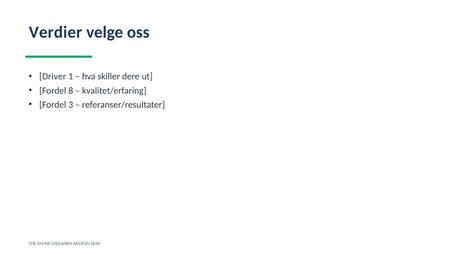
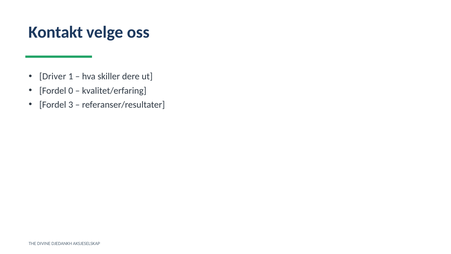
Verdier: Verdier -> Kontakt (56, 32)
8: 8 -> 0 (71, 90)
